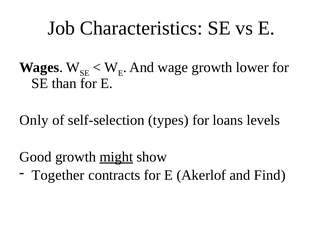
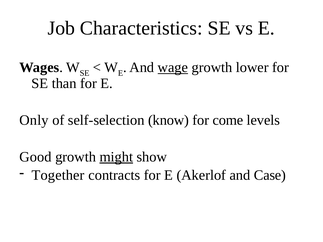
wage underline: none -> present (173, 68)
types: types -> know (168, 120)
loans: loans -> come (228, 120)
Find: Find -> Case (270, 175)
